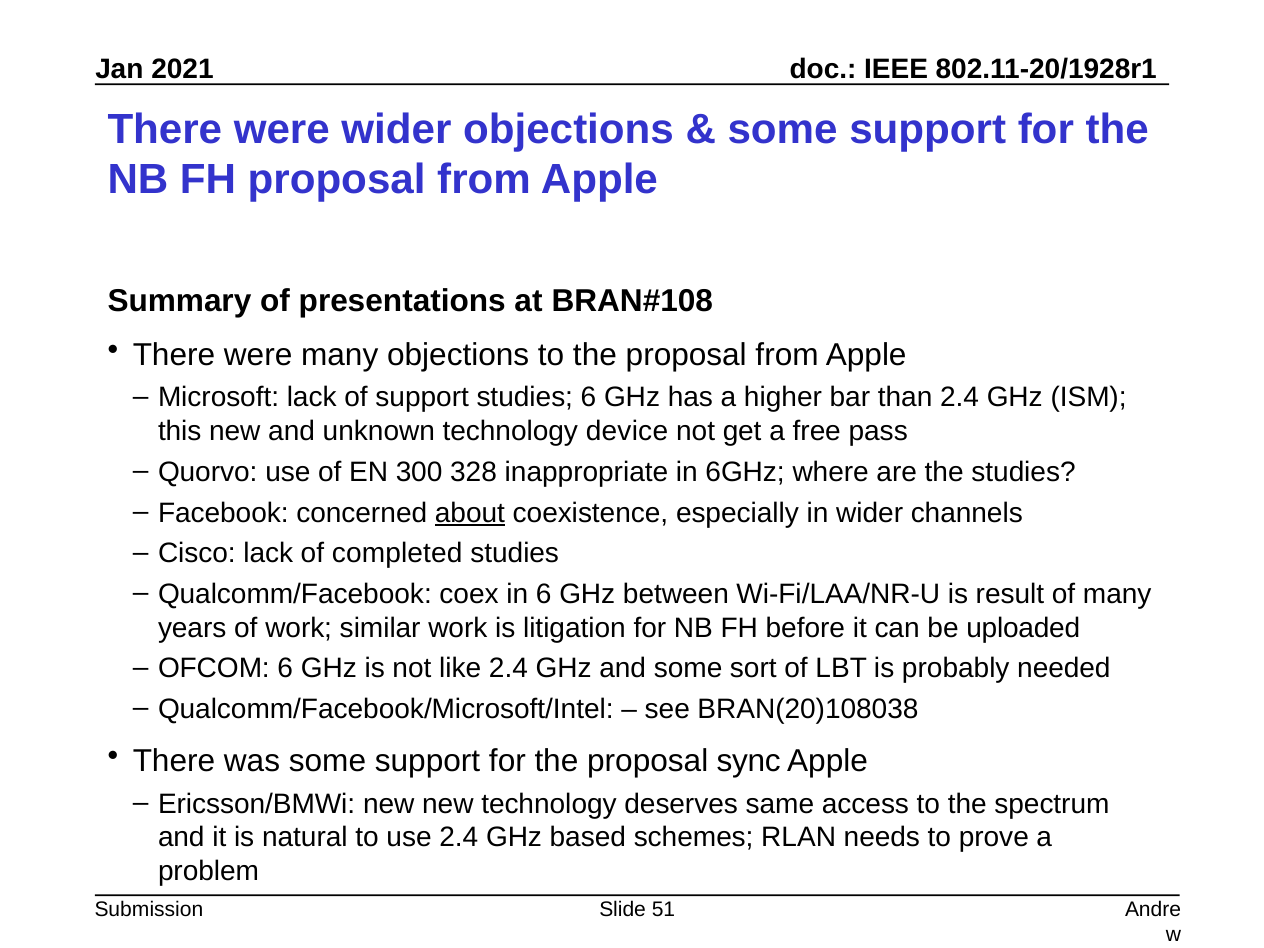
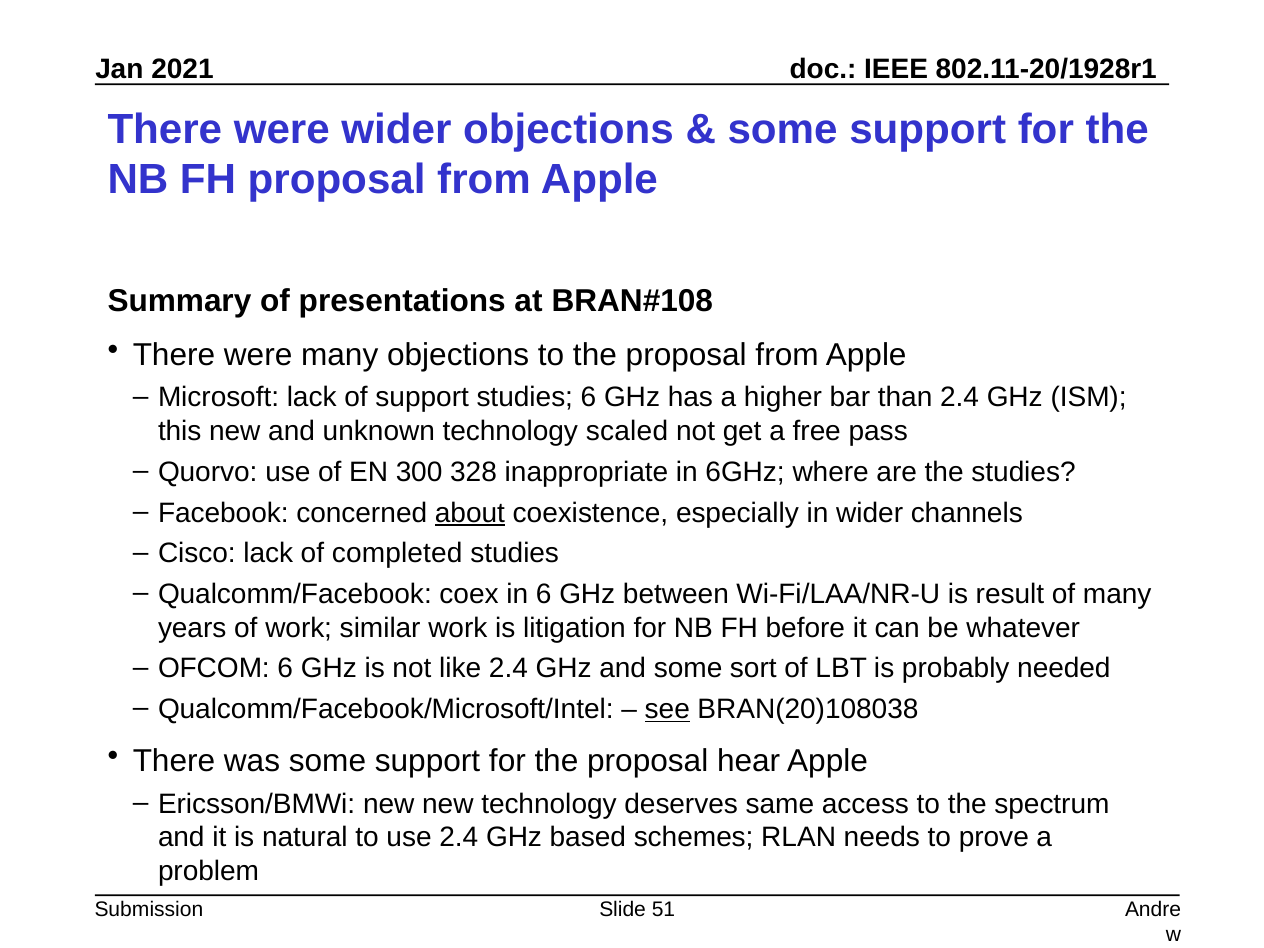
device: device -> scaled (627, 431)
uploaded: uploaded -> whatever (1023, 628)
see underline: none -> present (667, 709)
sync: sync -> hear (749, 761)
